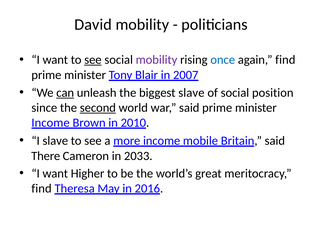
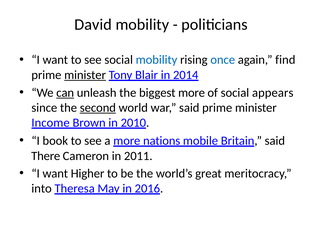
see underline: present -> none (93, 60)
mobility colour: purple -> blue (157, 60)
minister underline: none -> present (85, 75)
2007: 2007 -> 2014 (186, 75)
biggest slave: slave -> more (192, 93)
position: position -> appears (273, 93)
I slave: slave -> book (55, 140)
more income: income -> nations (162, 140)
2033: 2033 -> 2011 (138, 156)
find: find -> into (42, 188)
